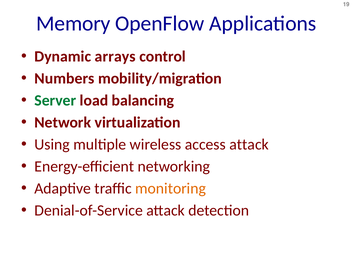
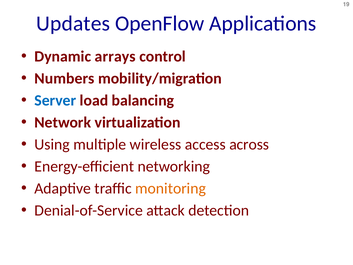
Memory: Memory -> Updates (73, 24)
Server colour: green -> blue (55, 100)
access attack: attack -> across (249, 144)
